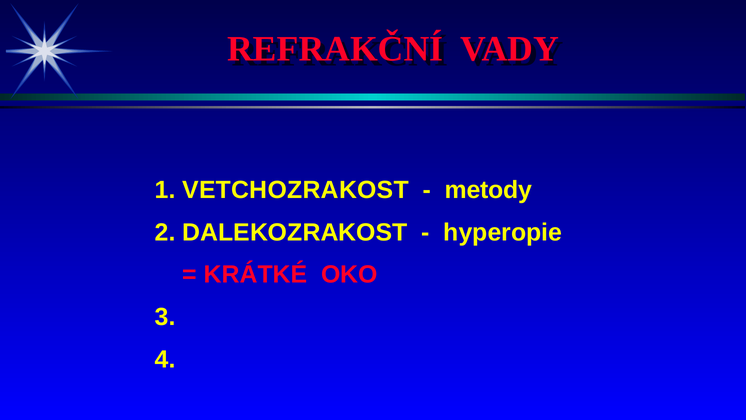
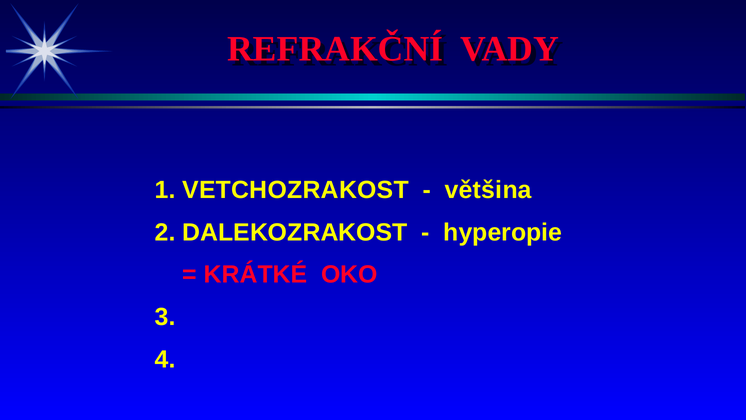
metody: metody -> většina (488, 190)
